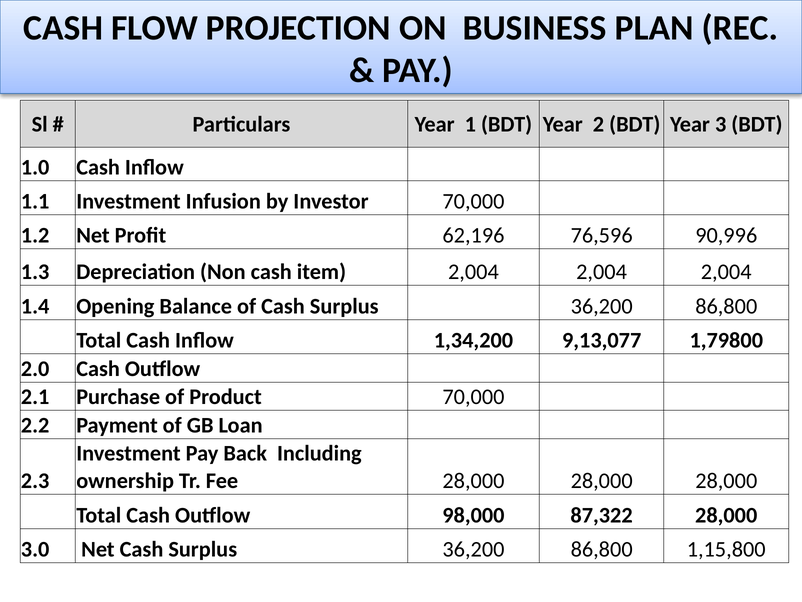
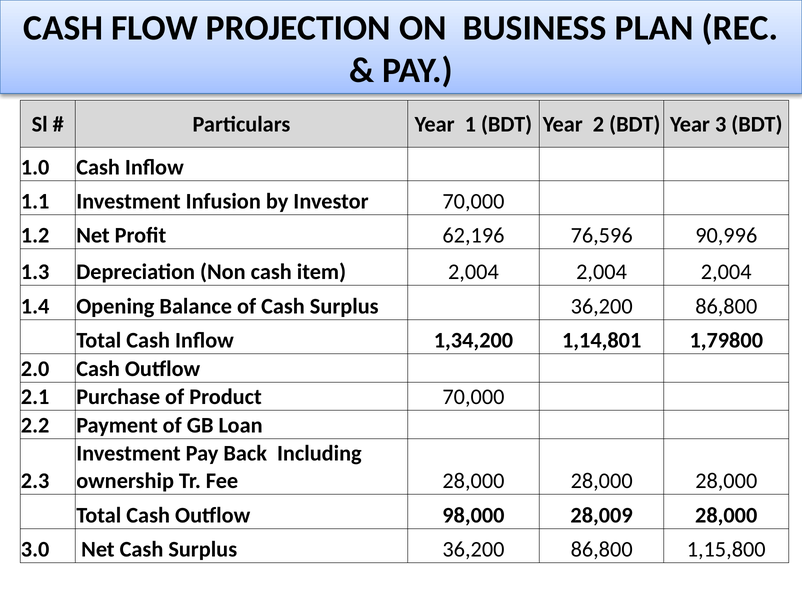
9,13,077: 9,13,077 -> 1,14,801 (602, 340)
87,322: 87,322 -> 28,009 (602, 515)
